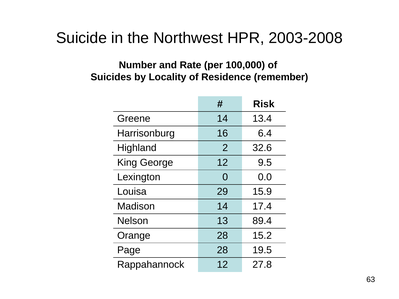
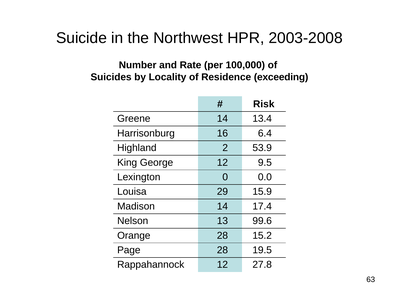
remember: remember -> exceeding (281, 77)
32.6: 32.6 -> 53.9 (262, 148)
89.4: 89.4 -> 99.6 (262, 221)
